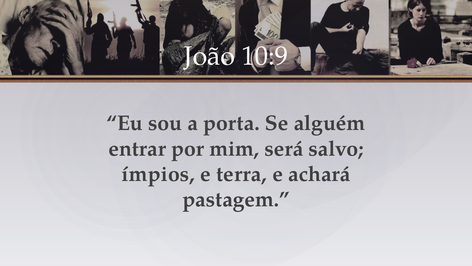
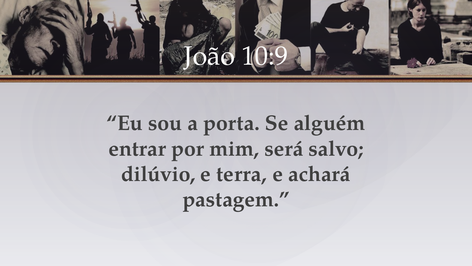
ímpios: ímpios -> dilúvio (158, 174)
